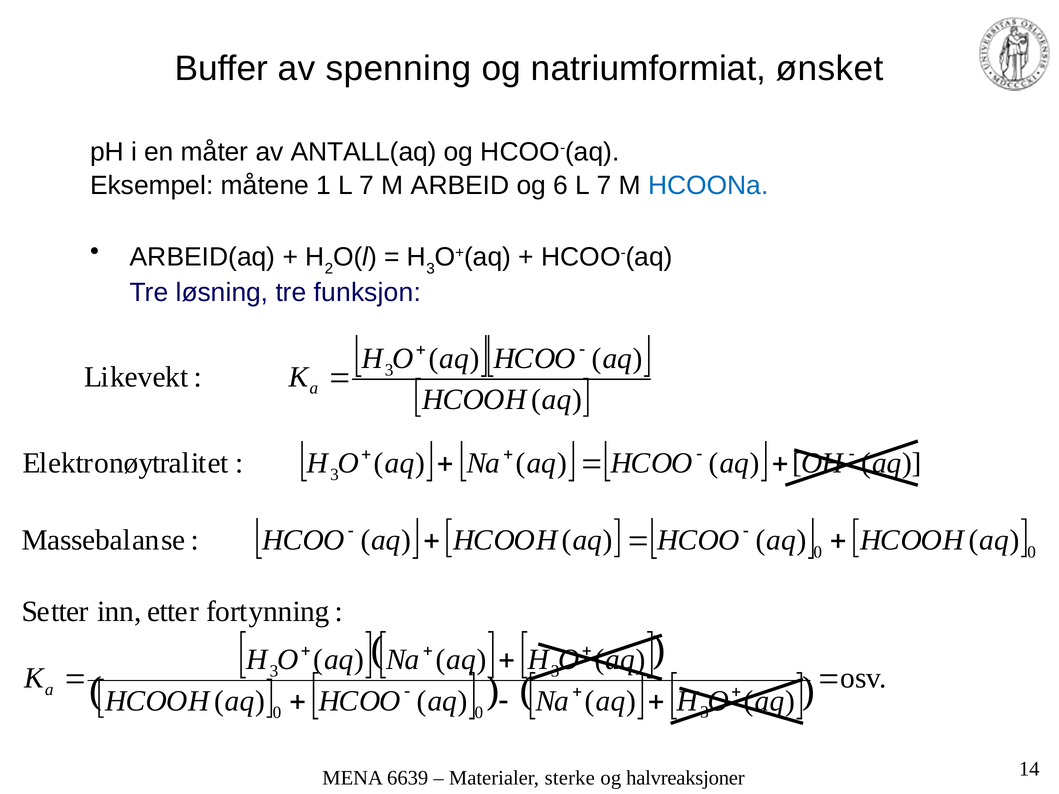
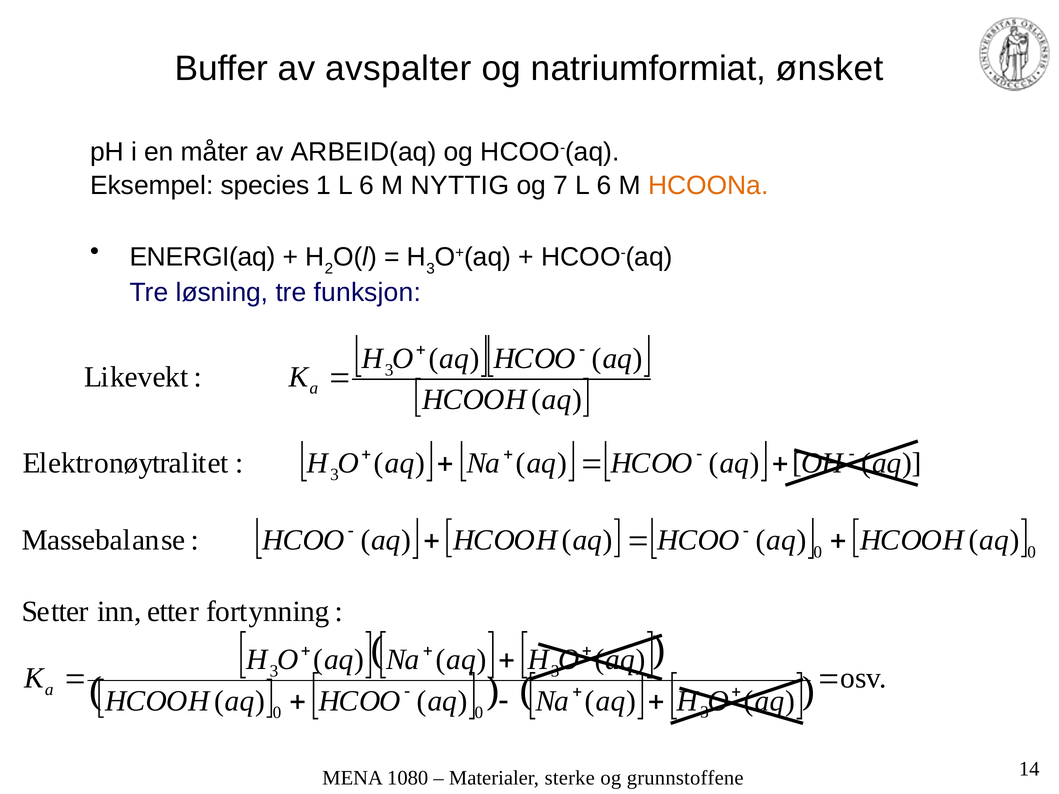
spenning: spenning -> avspalter (398, 69)
ANTALL(aq: ANTALL(aq -> ARBEID(aq (364, 152)
måtene: måtene -> species (265, 186)
1 L 7: 7 -> 6 (367, 186)
ARBEID: ARBEID -> NYTTIG (460, 186)
6: 6 -> 7 (561, 186)
7: 7 -> 6 (604, 186)
HCOONa colour: blue -> orange (708, 186)
ARBEID(aq: ARBEID(aq -> ENERGI(aq (203, 257)
6639: 6639 -> 1080 (408, 778)
halvreaksjoner: halvreaksjoner -> grunnstoffene (685, 778)
